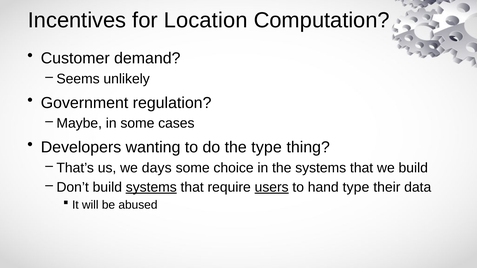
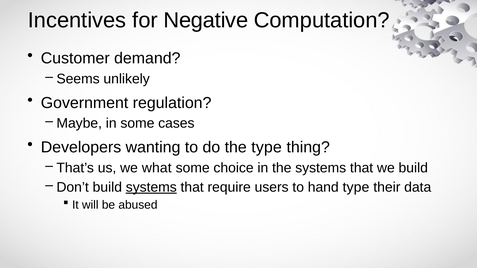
Location: Location -> Negative (206, 20)
days: days -> what (157, 168)
users underline: present -> none (272, 187)
